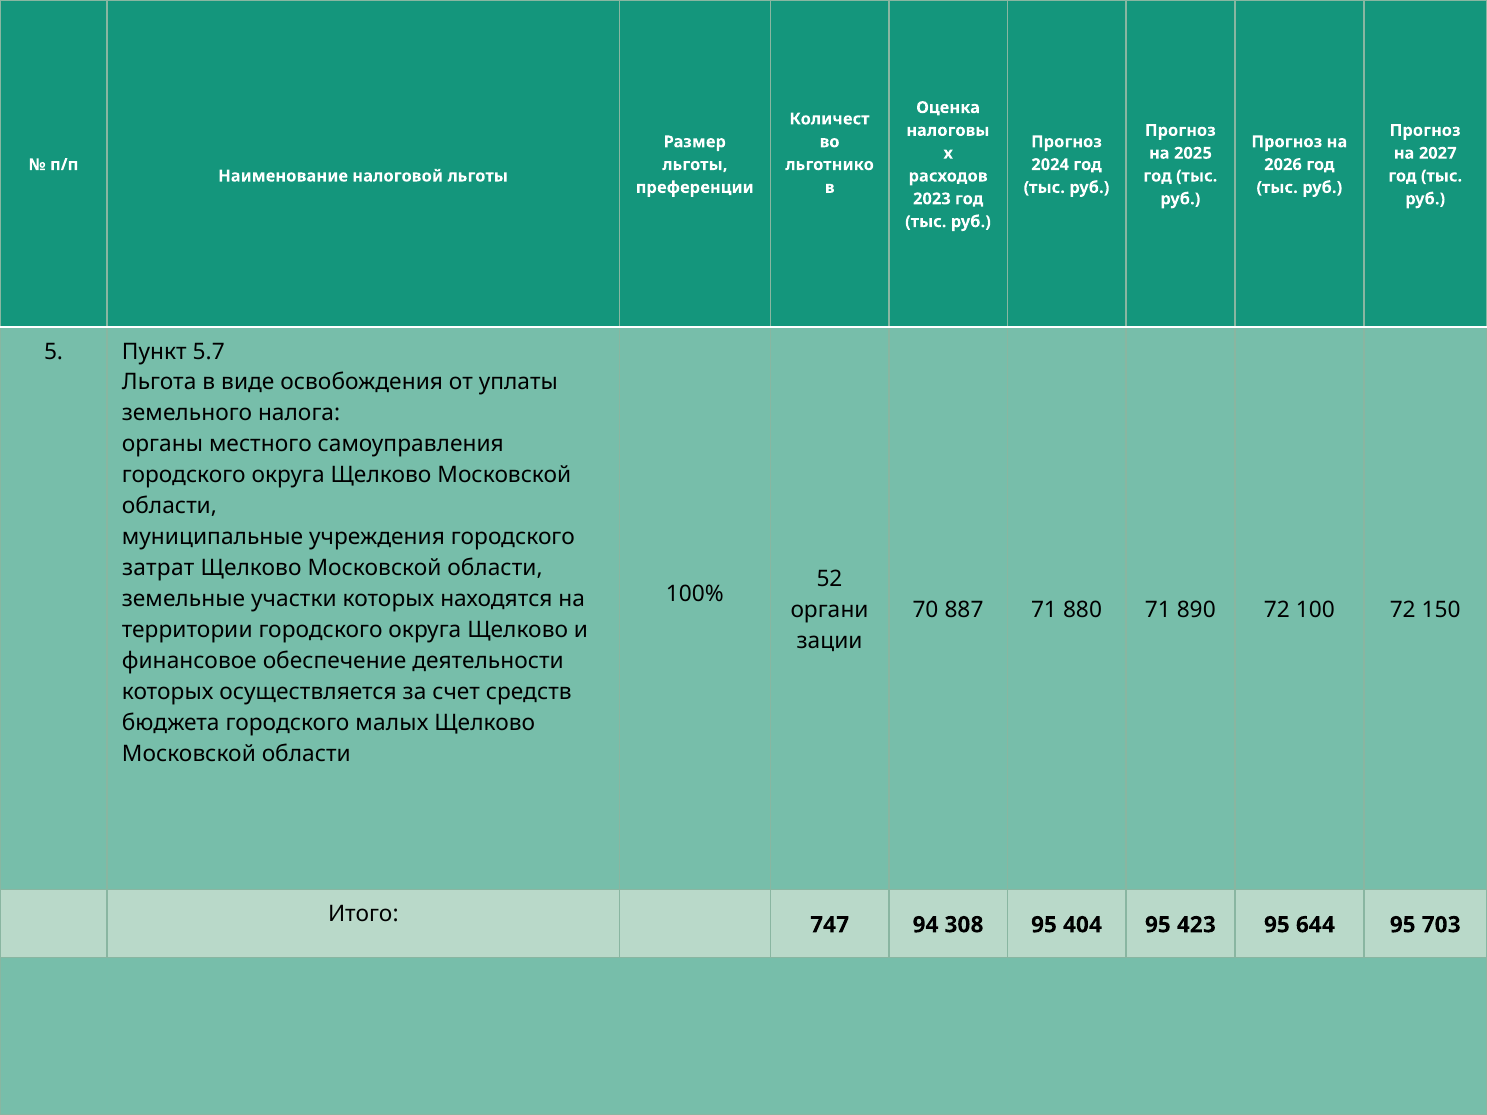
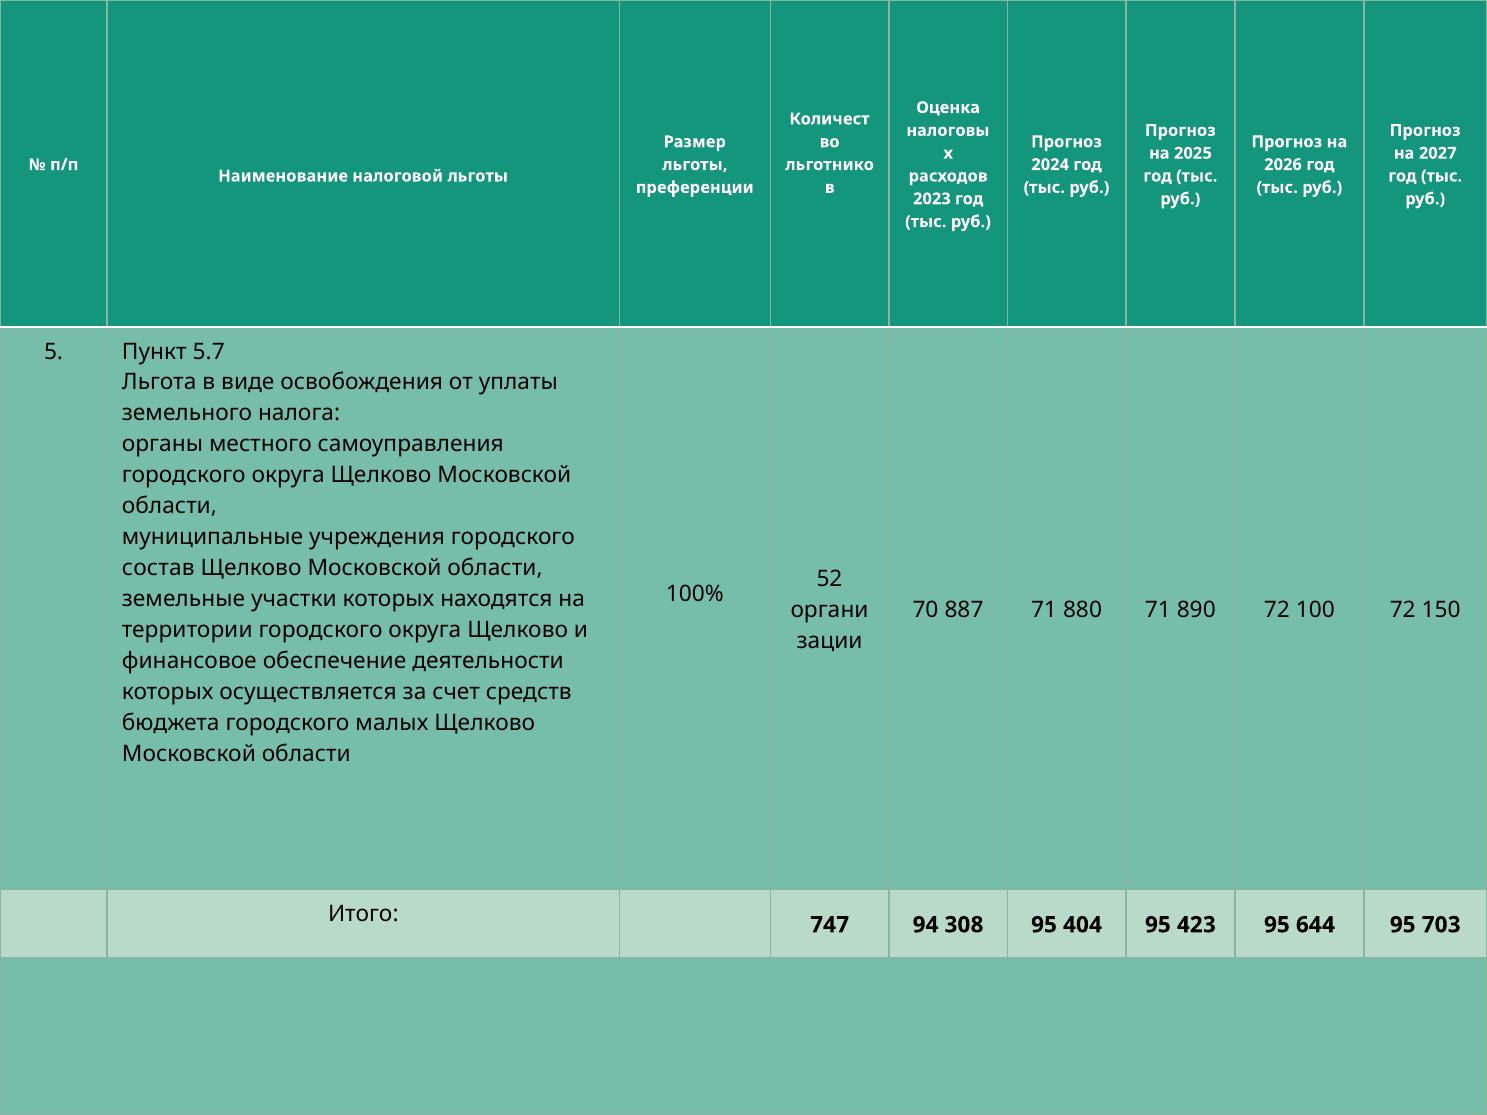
затрат: затрат -> состав (158, 568)
